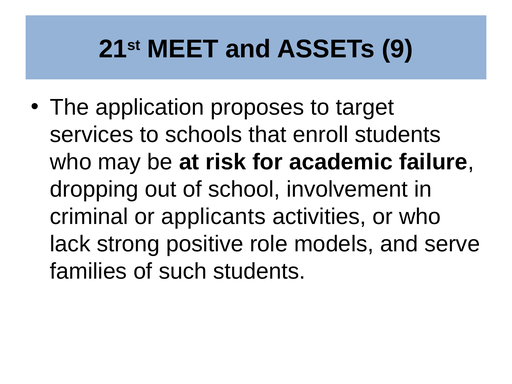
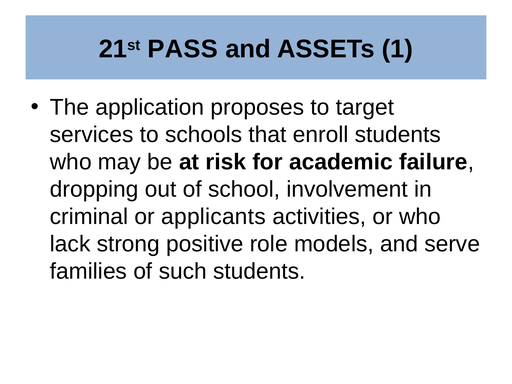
MEET: MEET -> PASS (183, 49)
9: 9 -> 1 (397, 49)
